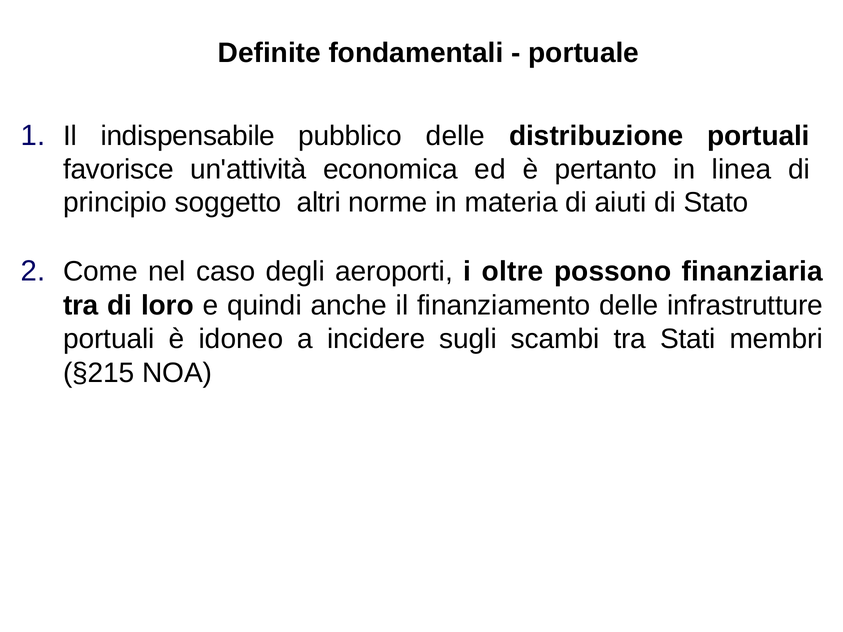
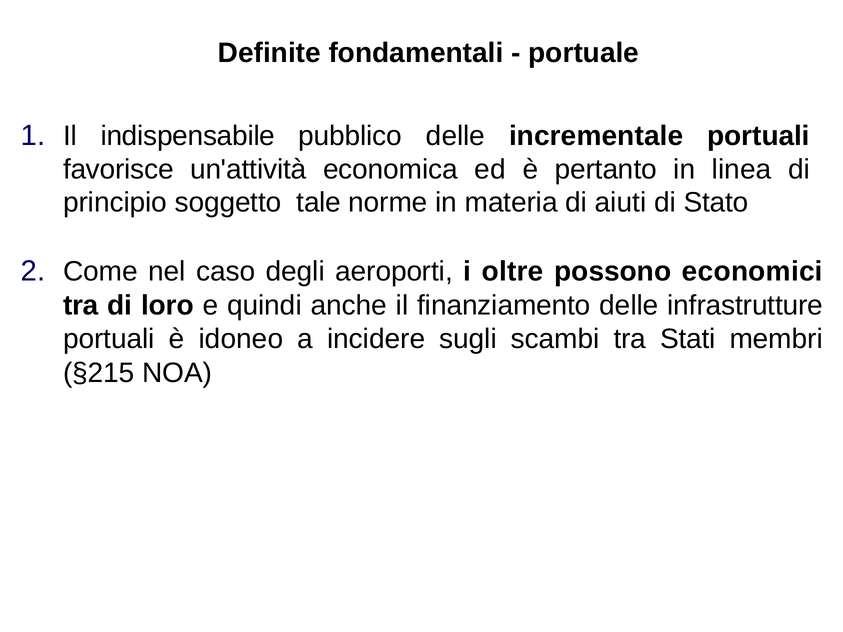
distribuzione: distribuzione -> incrementale (596, 136)
altri: altri -> tale (319, 203)
finanziaria: finanziaria -> economici (752, 272)
